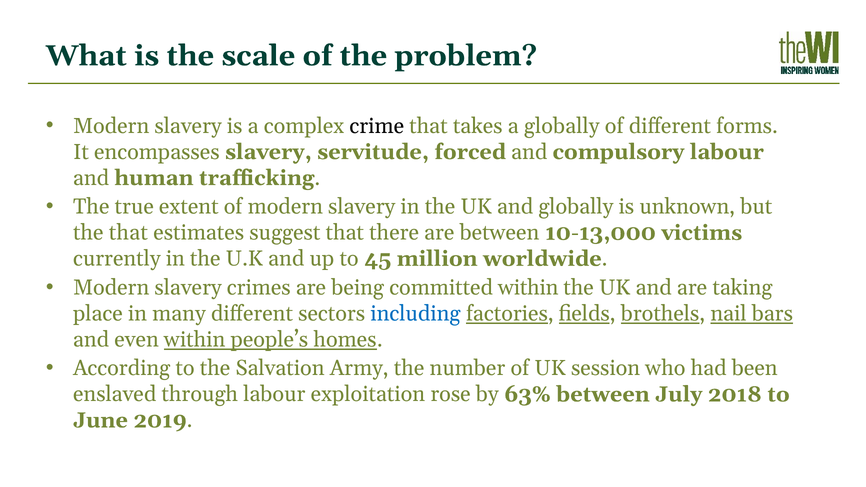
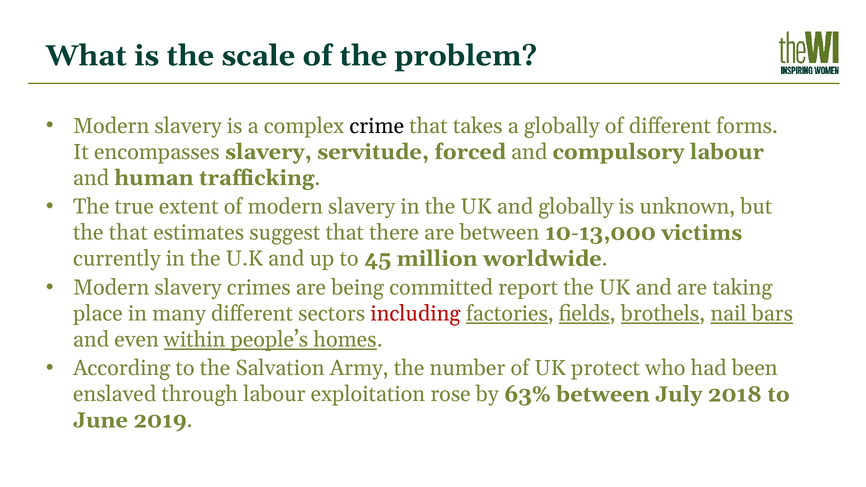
committed within: within -> report (528, 288)
including colour: blue -> red (415, 314)
session: session -> protect (605, 369)
